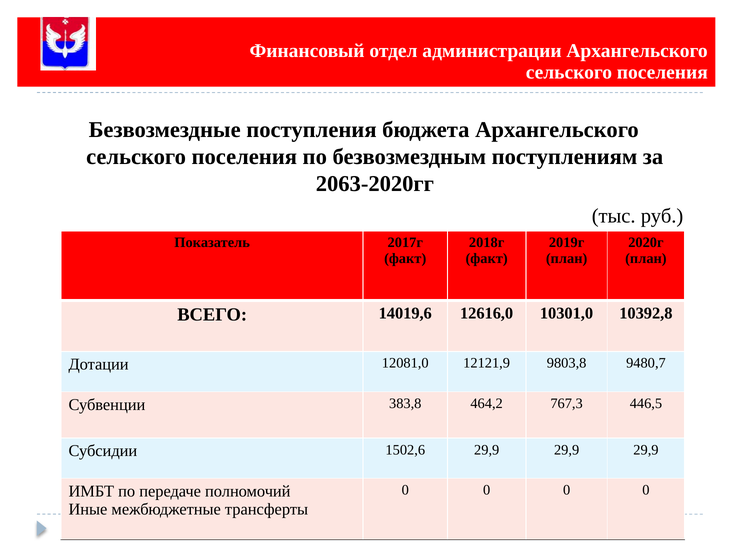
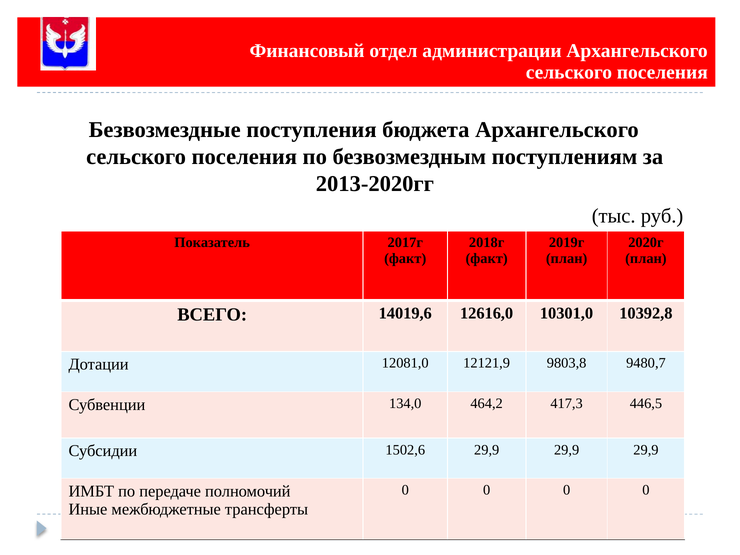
2063-2020гг: 2063-2020гг -> 2013-2020гг (375, 184)
383,8: 383,8 -> 134,0 (405, 403)
767,3: 767,3 -> 417,3 (567, 403)
